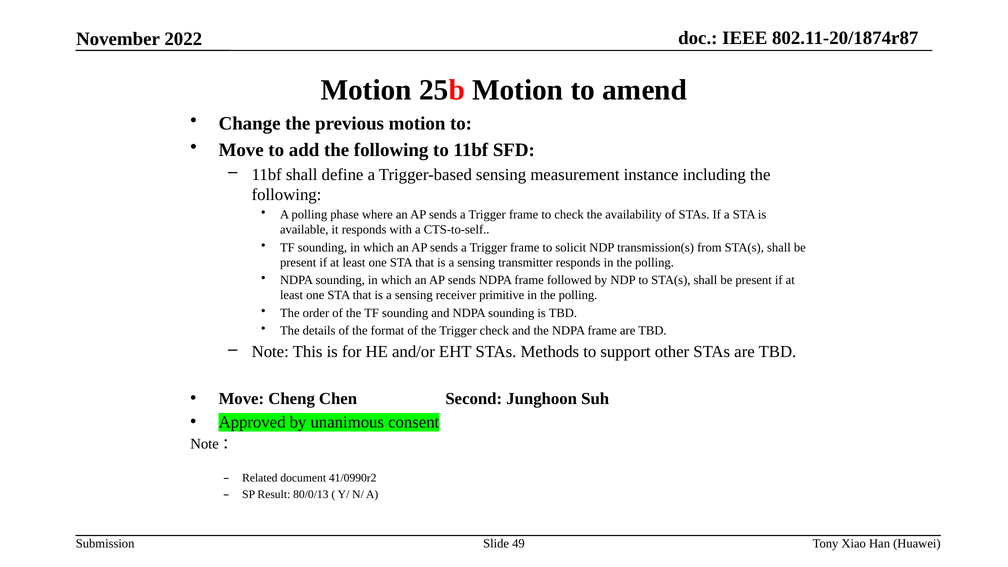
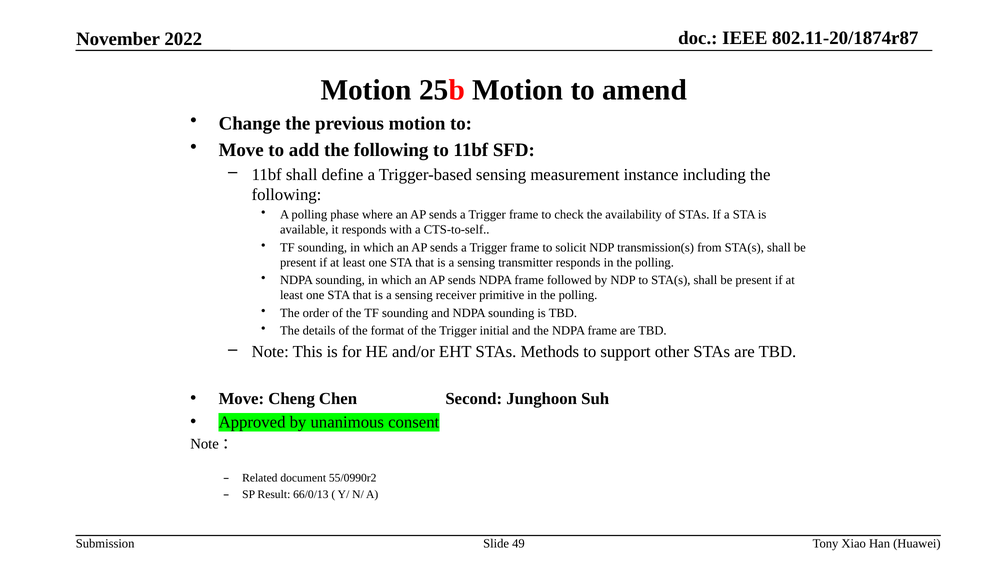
Trigger check: check -> initial (494, 331)
41/0990r2: 41/0990r2 -> 55/0990r2 (353, 478)
80/0/13: 80/0/13 -> 66/0/13 (311, 494)
